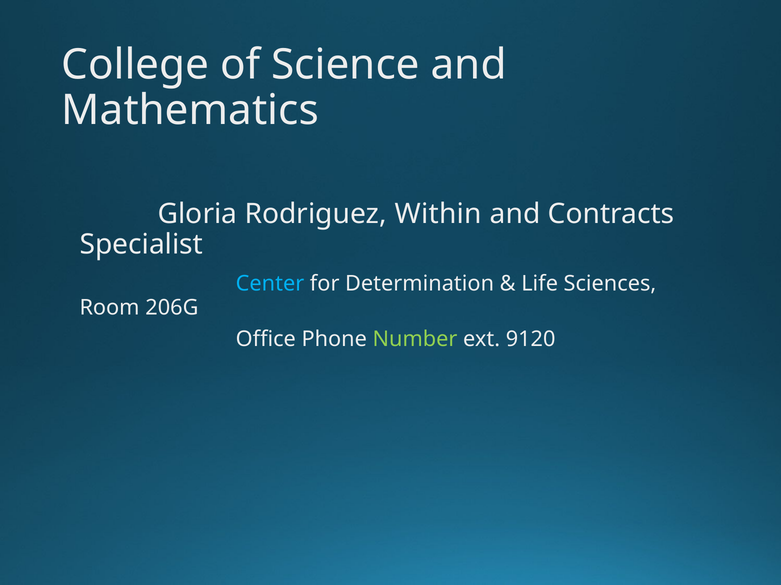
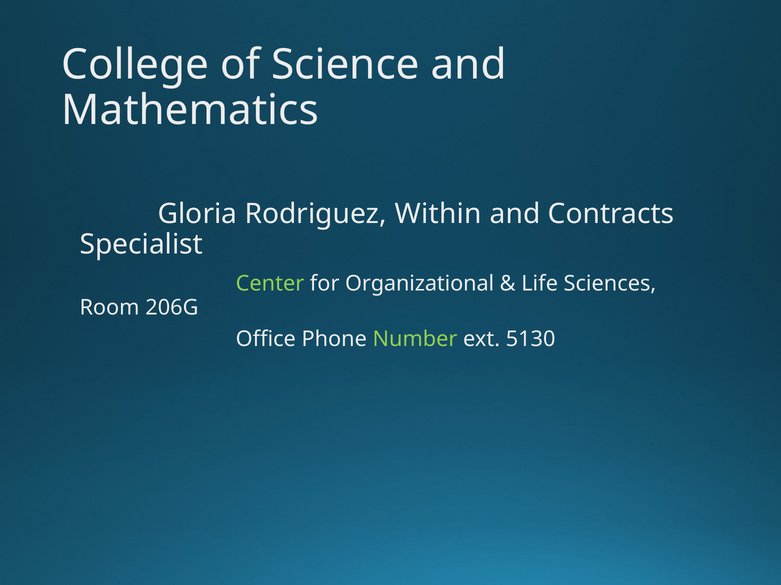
Center colour: light blue -> light green (270, 284)
Determination: Determination -> Organizational (420, 284)
9120: 9120 -> 5130 (531, 340)
